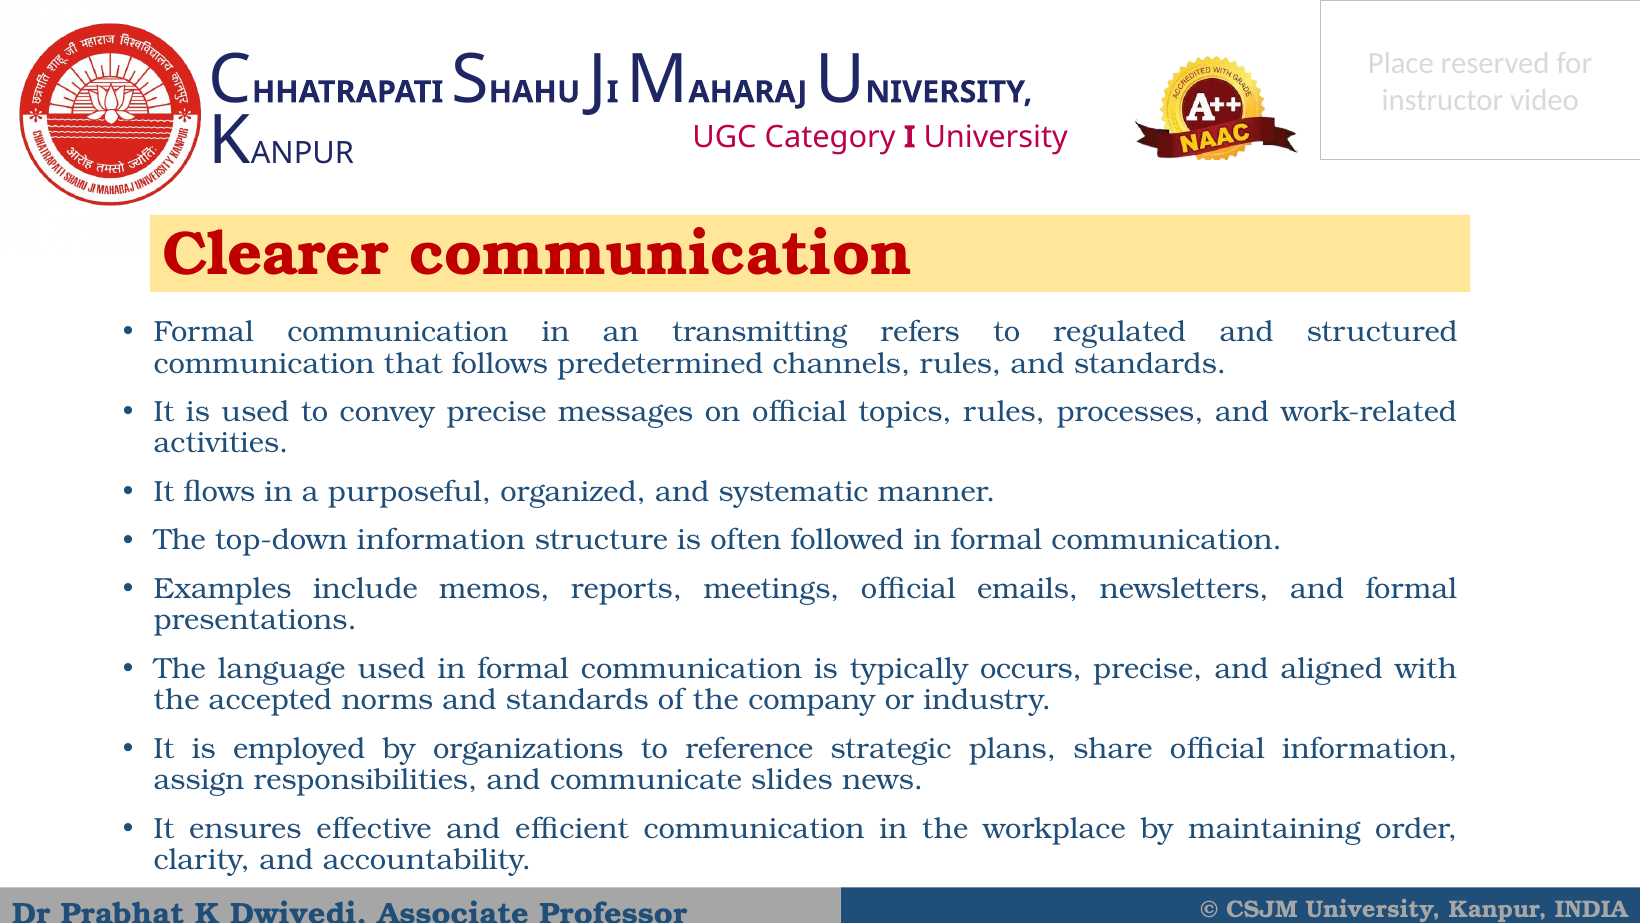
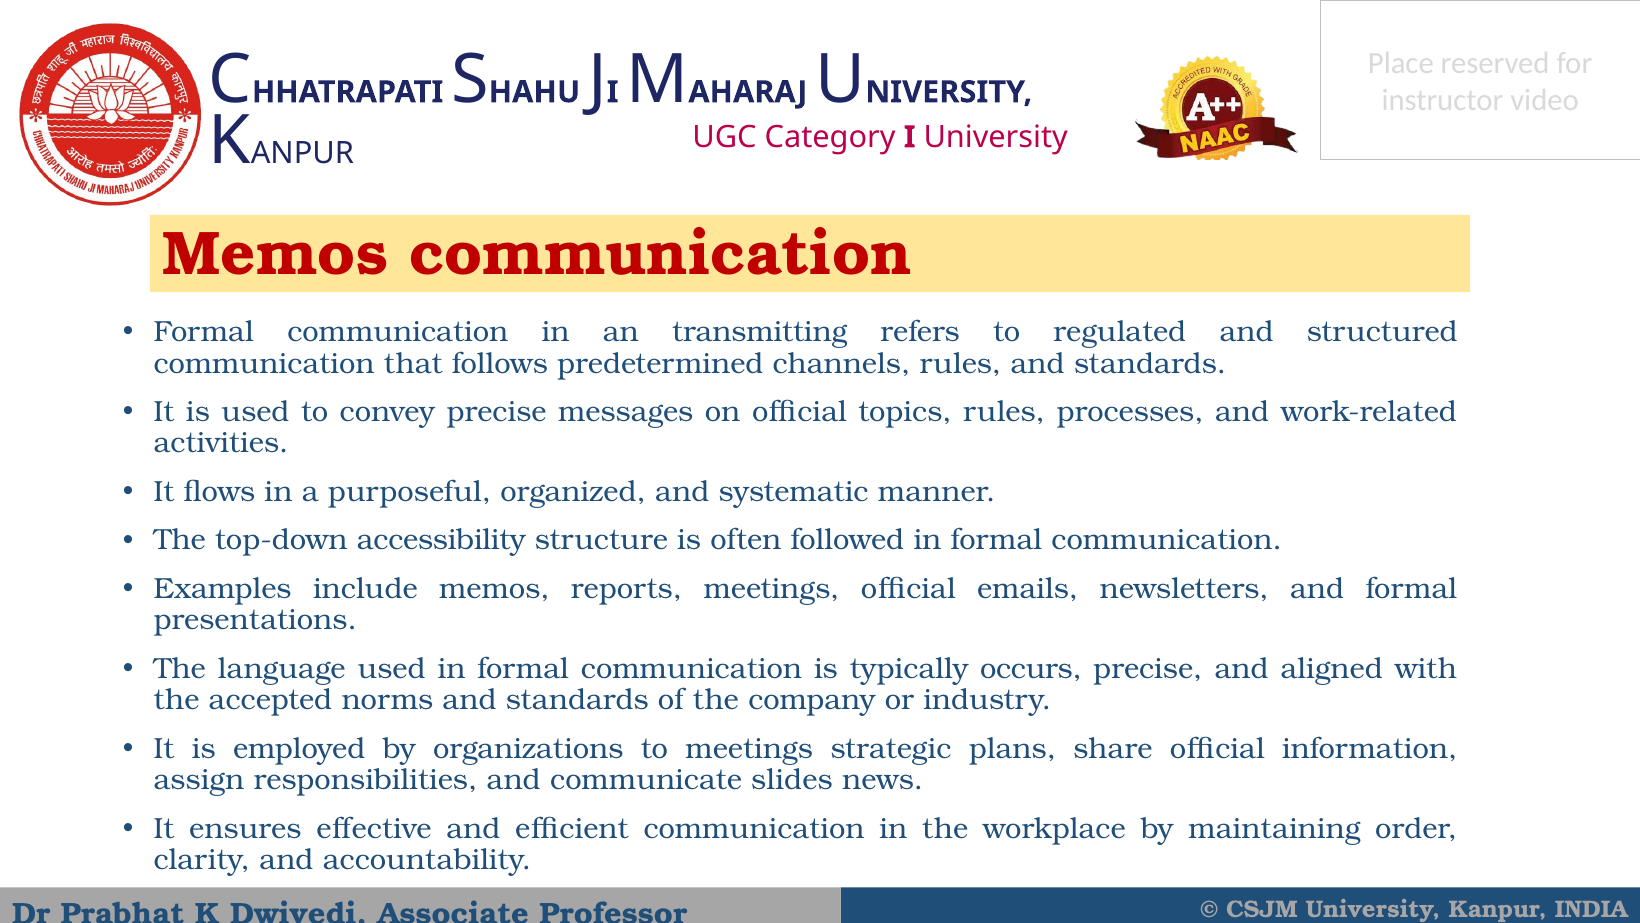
Clearer: Clearer -> Memos (275, 254)
top-down information: information -> accessibility (441, 540)
to reference: reference -> meetings (749, 748)
